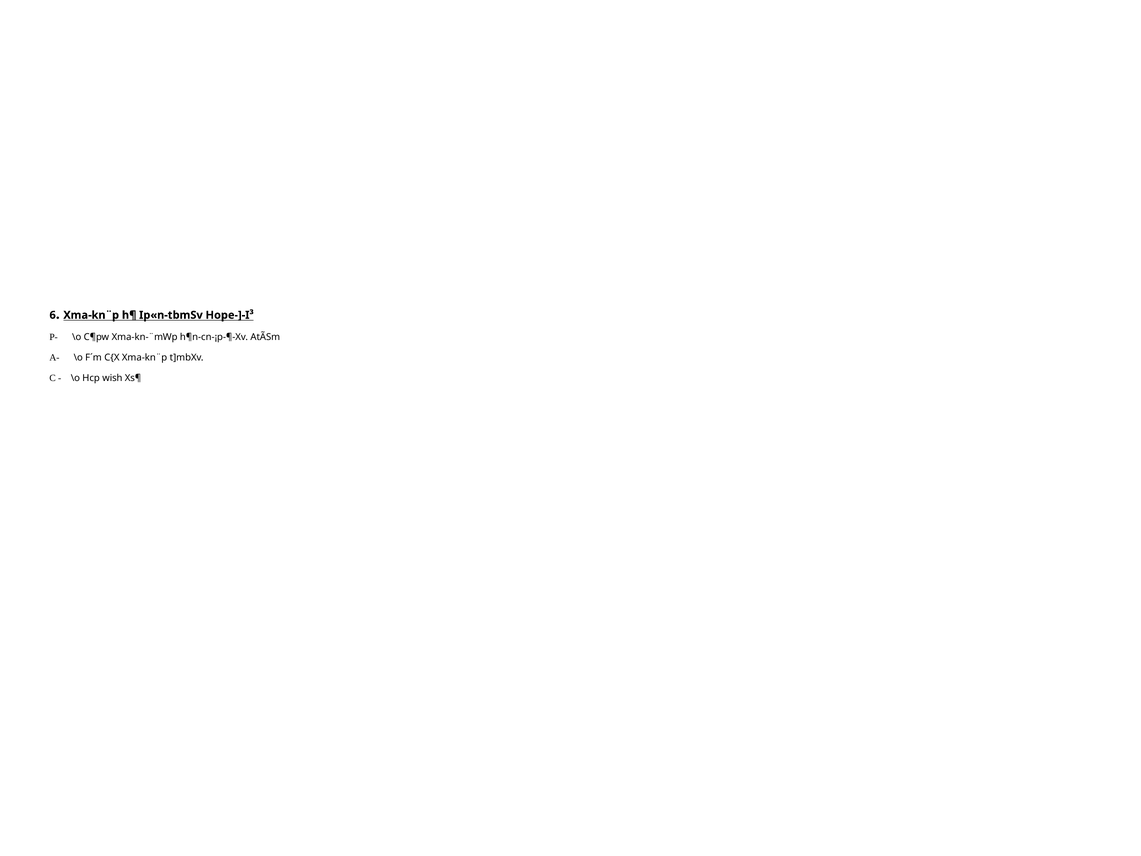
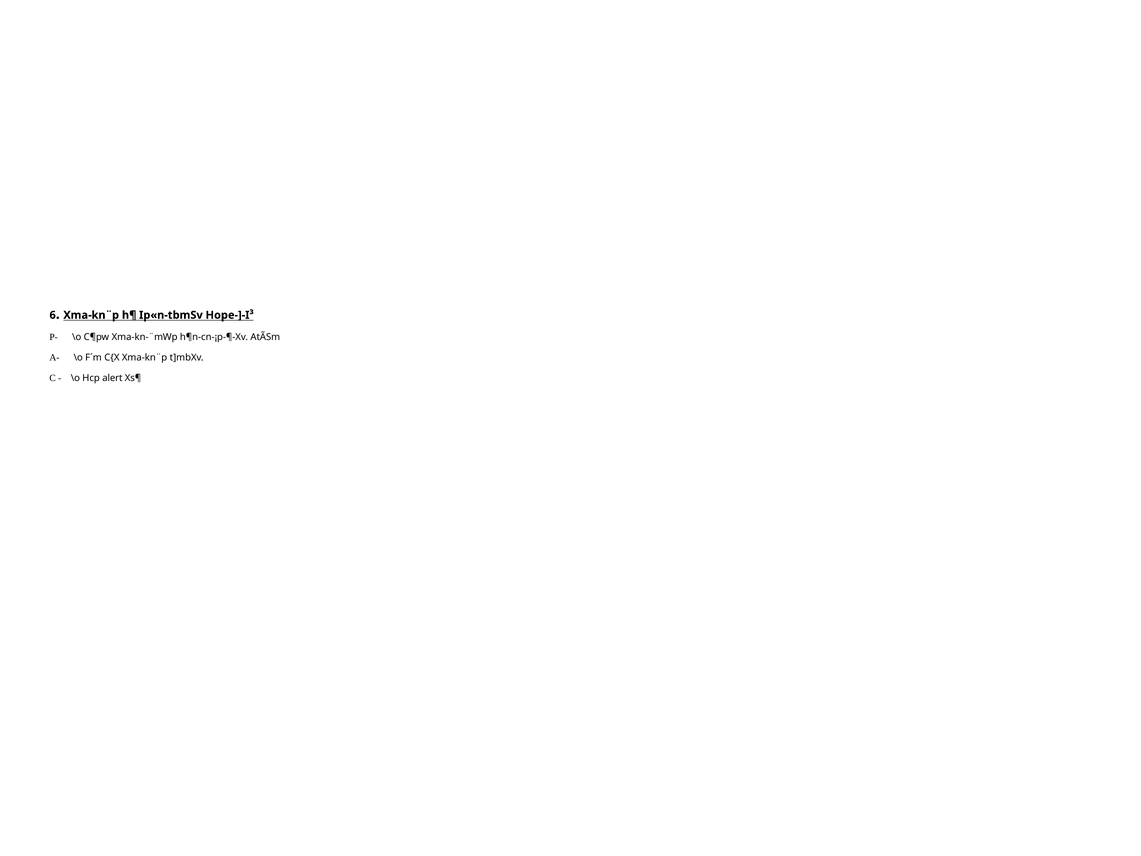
wish: wish -> alert (112, 378)
